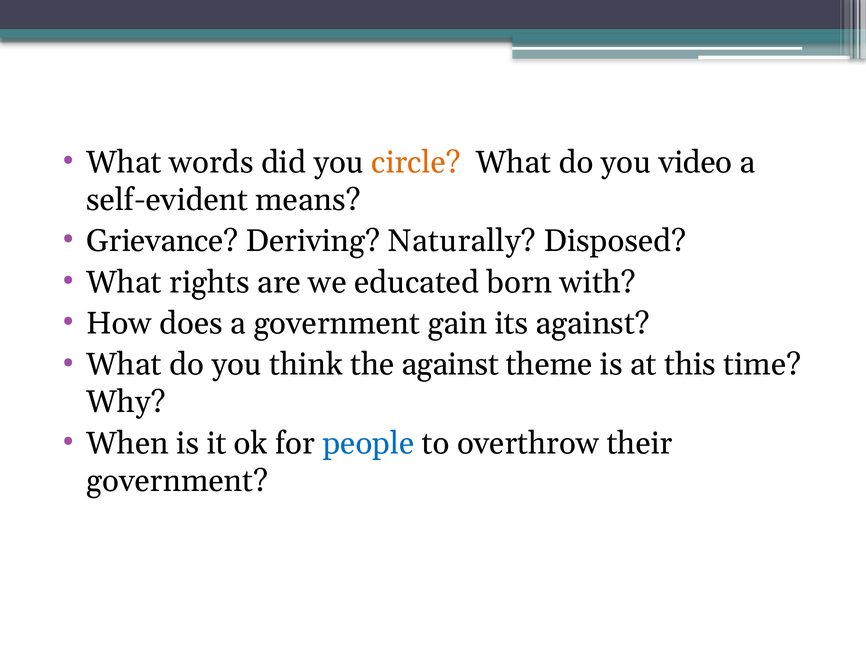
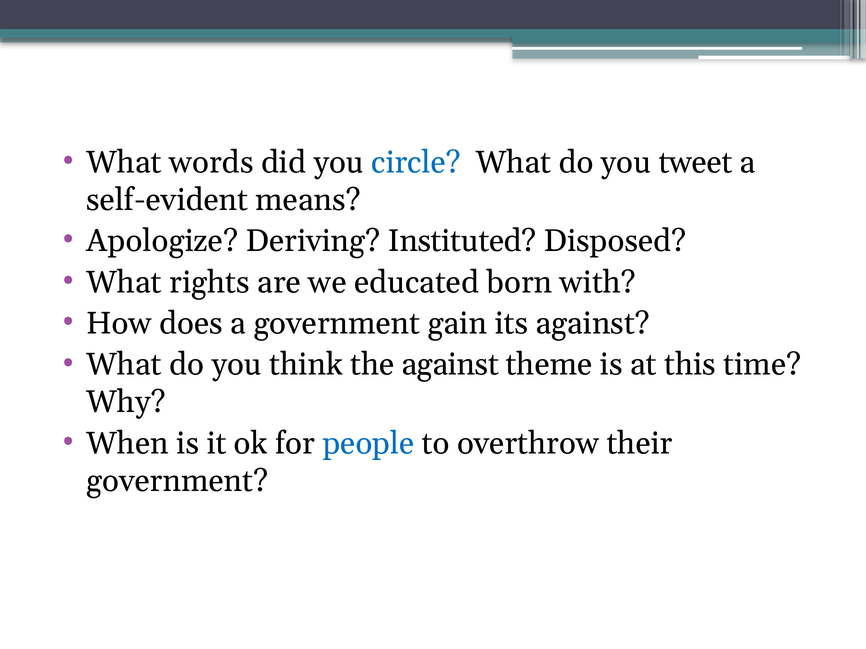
circle colour: orange -> blue (416, 162)
video: video -> tweet (696, 162)
Grievance: Grievance -> Apologize (162, 241)
Naturally: Naturally -> Instituted (462, 241)
